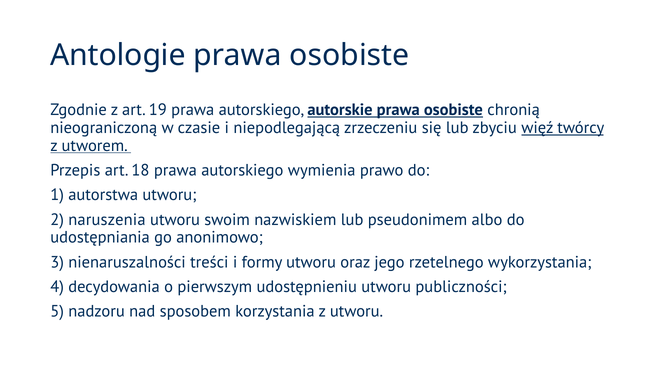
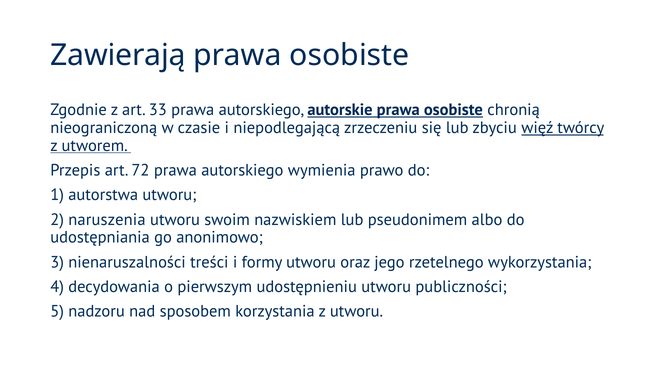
Antologie: Antologie -> Zawierają (118, 55)
19: 19 -> 33 (158, 110)
18: 18 -> 72 (140, 170)
